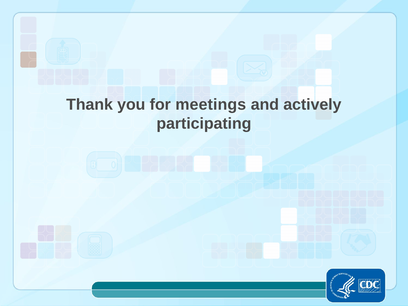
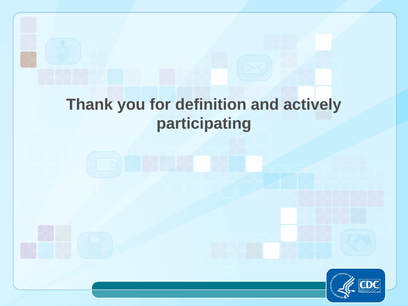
meetings: meetings -> definition (211, 104)
